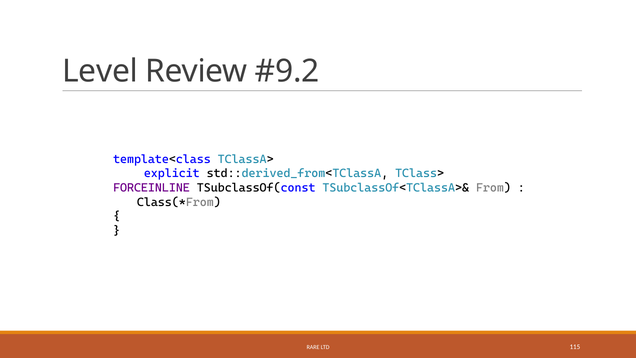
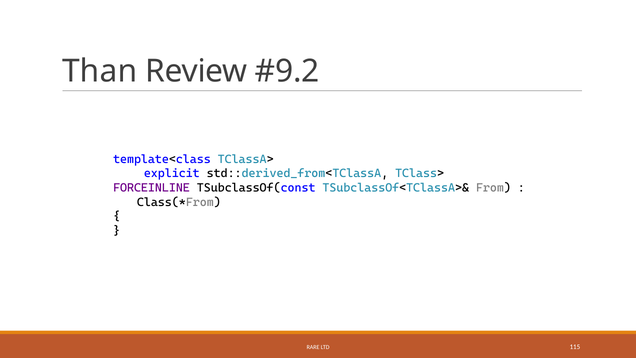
Level: Level -> Than (100, 71)
